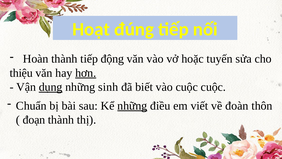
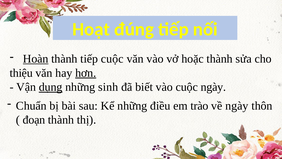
Hoàn underline: none -> present (36, 59)
tiếp động: động -> cuộc (112, 59)
hoặc tuyến: tuyến -> thành (220, 59)
cuộc cuộc: cuộc -> ngày (213, 87)
những underline: present -> none (132, 106)
viết: viết -> trào (199, 106)
về đoàn: đoàn -> ngày (237, 106)
